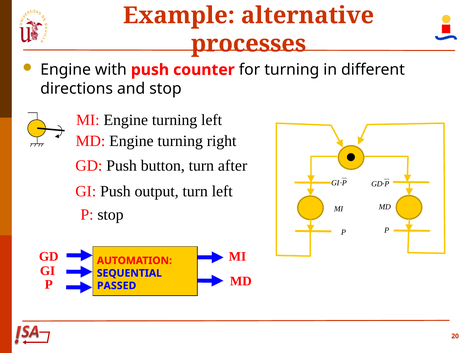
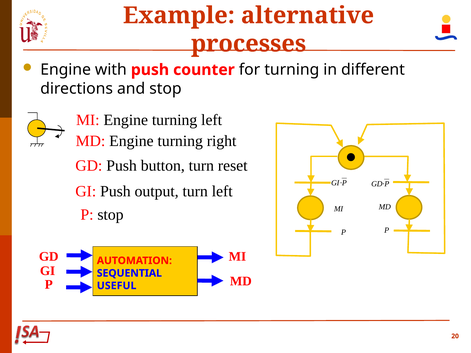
after: after -> reset (233, 166)
PASSED: PASSED -> USEFUL (117, 286)
